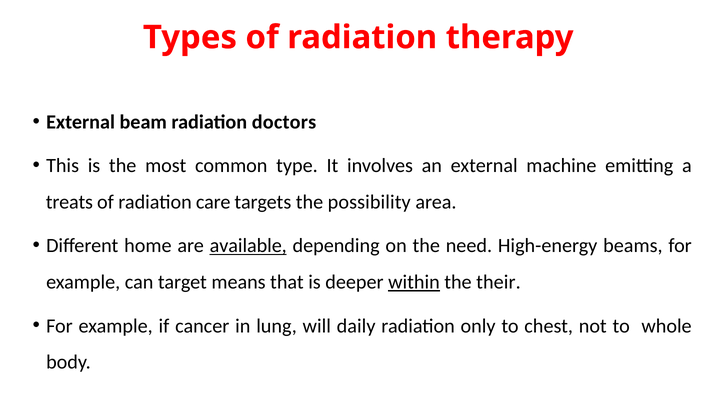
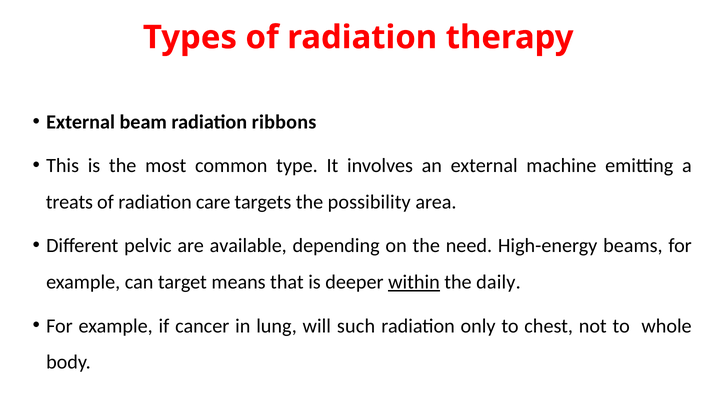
doctors: doctors -> ribbons (284, 122)
home: home -> pelvic (148, 246)
available underline: present -> none (248, 246)
their: their -> daily (498, 282)
daily: daily -> such (356, 326)
